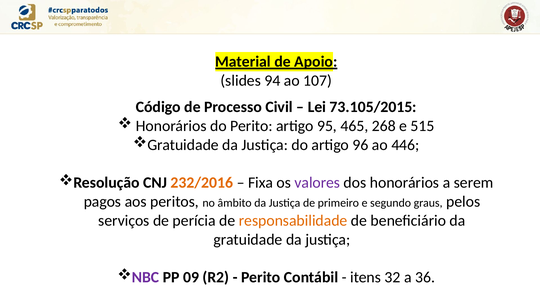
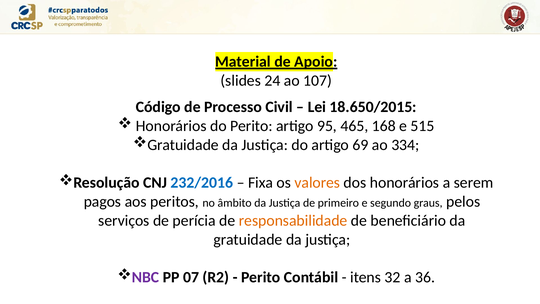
94: 94 -> 24 (272, 81)
73.105/2015: 73.105/2015 -> 18.650/2015 (373, 107)
268: 268 -> 168 (384, 126)
96: 96 -> 69 (360, 145)
446: 446 -> 334 (405, 145)
232/2016 colour: orange -> blue (202, 183)
valores colour: purple -> orange (317, 183)
09: 09 -> 07 (191, 277)
